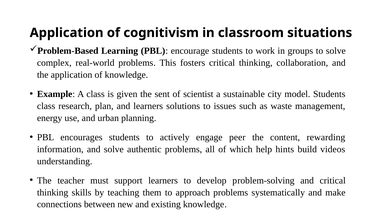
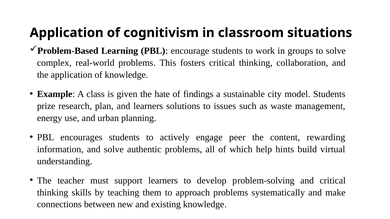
sent: sent -> hate (162, 94)
scientist: scientist -> findings (198, 94)
class: class -> prize (46, 106)
videos: videos -> virtual (333, 150)
